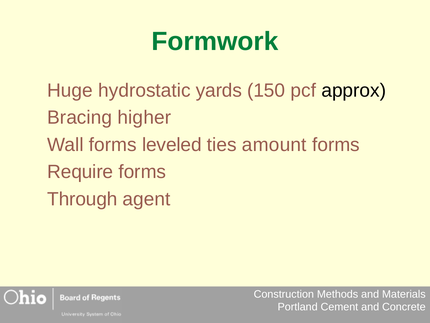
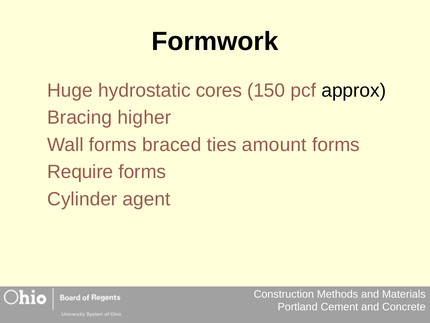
Formwork colour: green -> black (215, 42)
yards: yards -> cores (219, 90)
leveled: leveled -> braced (172, 144)
Through: Through -> Cylinder (82, 199)
